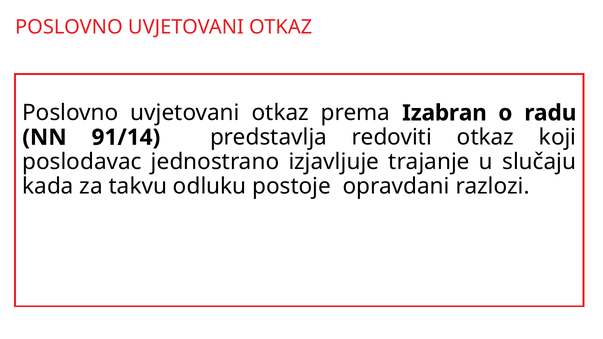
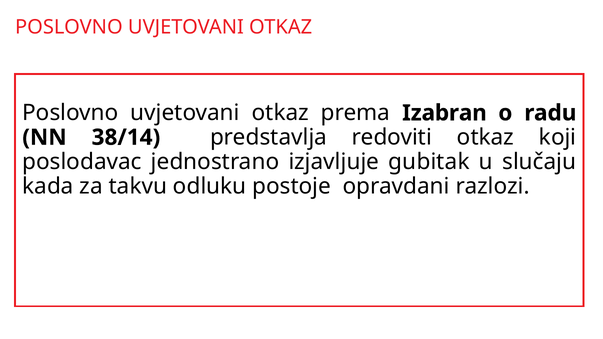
91/14: 91/14 -> 38/14 (126, 137)
trajanje: trajanje -> gubitak (429, 162)
